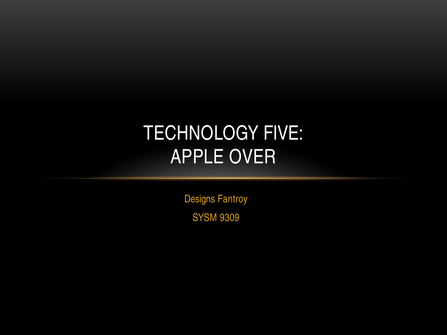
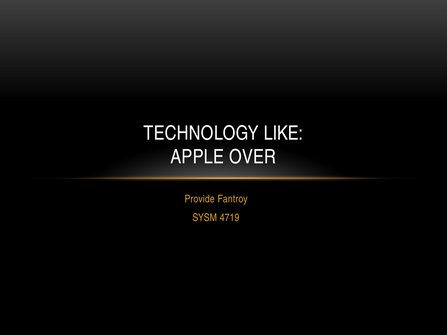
FIVE: FIVE -> LIKE (284, 133)
Designs: Designs -> Provide (200, 199)
9309: 9309 -> 4719 (230, 218)
